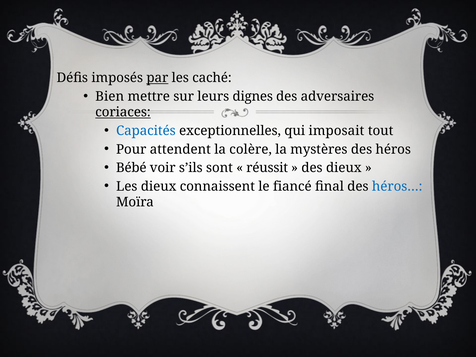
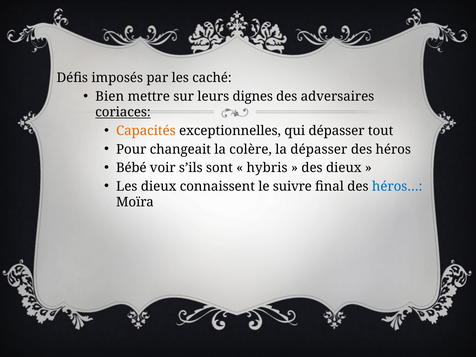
par underline: present -> none (157, 78)
Capacités colour: blue -> orange (146, 131)
qui imposait: imposait -> dépasser (337, 131)
attendent: attendent -> changeait (180, 149)
la mystères: mystères -> dépasser (319, 149)
réussit: réussit -> hybris (267, 168)
fiancé: fiancé -> suivre (292, 186)
